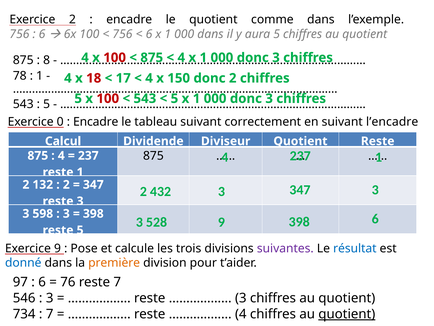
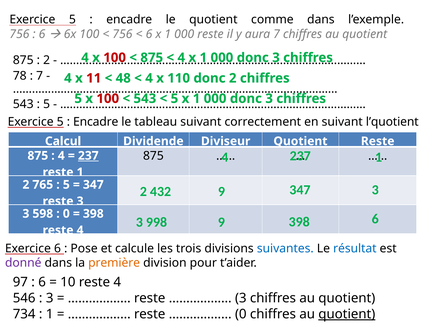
2: 2 -> 5 (72, 20)
000 dans: dans -> reste (210, 34)
aura 5: 5 -> 7 (277, 34)
8: 8 -> 2 (47, 60)
1: 1 -> 7 (40, 76)
18: 18 -> 11 (94, 78)
17: 17 -> 48 (123, 78)
150: 150 -> 110 (179, 78)
0: 0 -> 5 (60, 122)
l’encadre: l’encadre -> l’quotient (392, 122)
237 underline: none -> present (88, 155)
132: 132 -> 765 (43, 184)
2: 2 -> 5 (66, 184)
432 3: 3 -> 9 (221, 191)
3: 3 -> 0 (66, 213)
528: 528 -> 998 (157, 222)
5: 5 -> 4 (80, 230)
Exercice 9: 9 -> 6 (57, 248)
suivantes colour: purple -> blue (285, 248)
donné colour: blue -> purple (23, 263)
76: 76 -> 10 (68, 282)
7: 7 -> 4 (117, 282)
7: 7 -> 1 (50, 314)
4: 4 -> 0 (241, 314)
